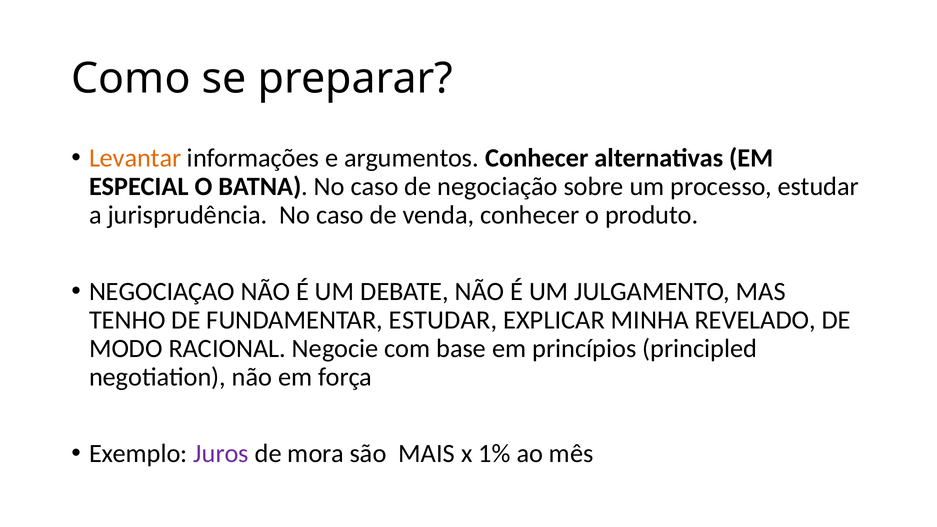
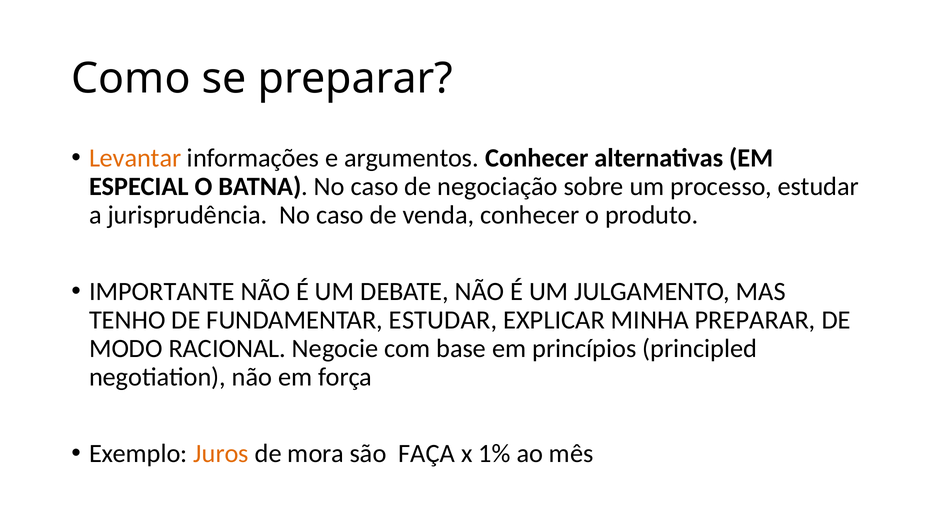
NEGOCIAÇAO: NEGOCIAÇAO -> IMPORTANTE (162, 291)
MINHA REVELADO: REVELADO -> PREPARAR (755, 320)
Juros colour: purple -> orange (221, 453)
MAIS: MAIS -> FAÇA (427, 453)
